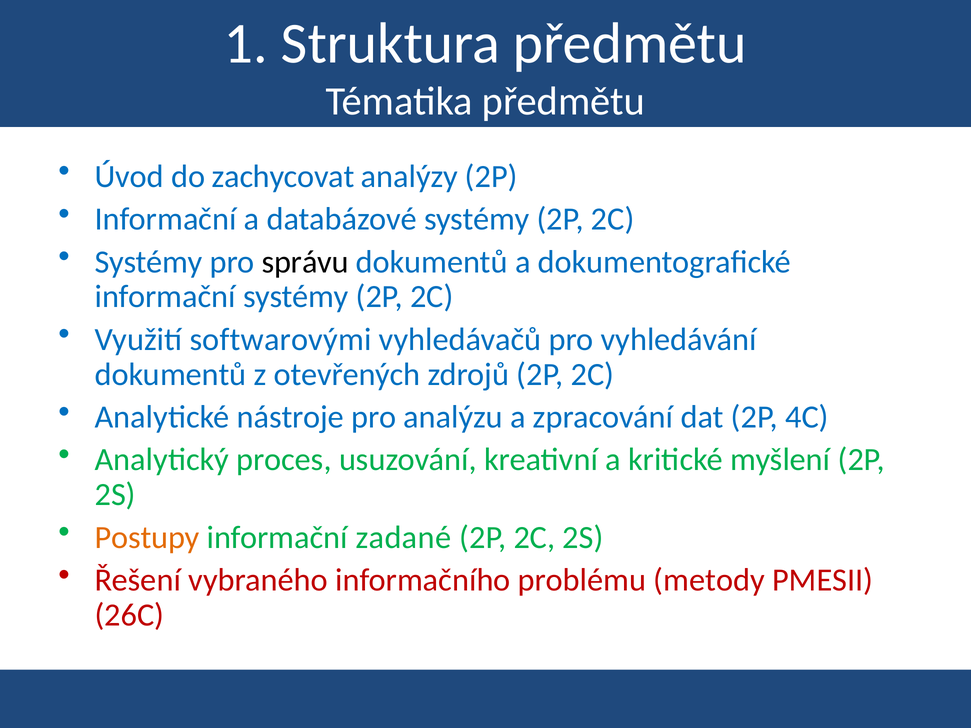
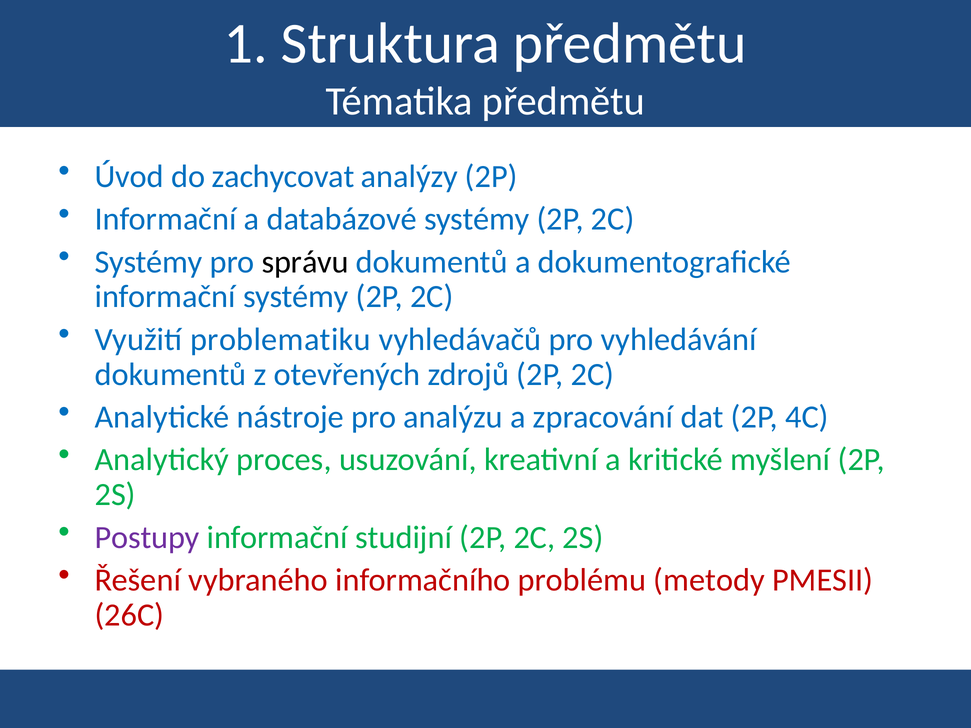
softwarovými: softwarovými -> problematiku (280, 340)
Postupy colour: orange -> purple (147, 538)
zadané: zadané -> studijní (404, 538)
